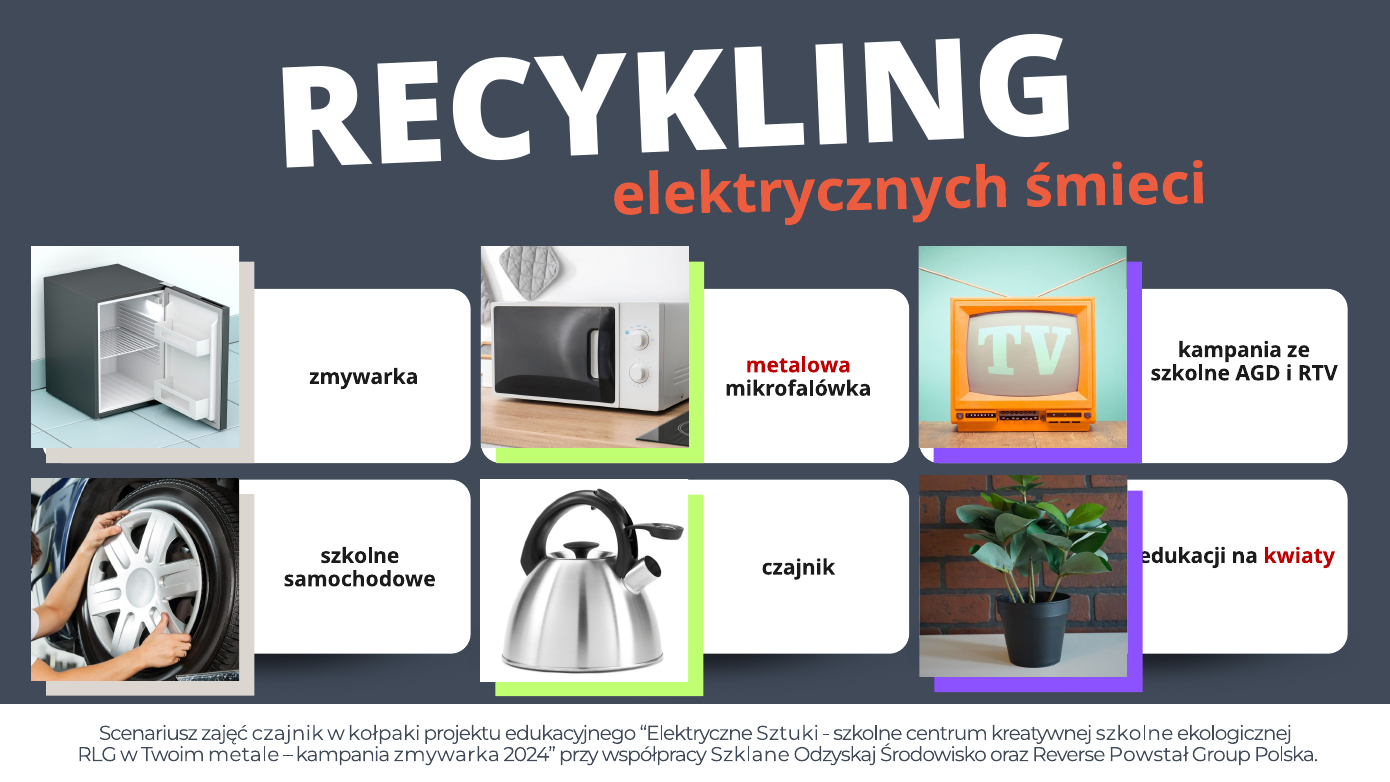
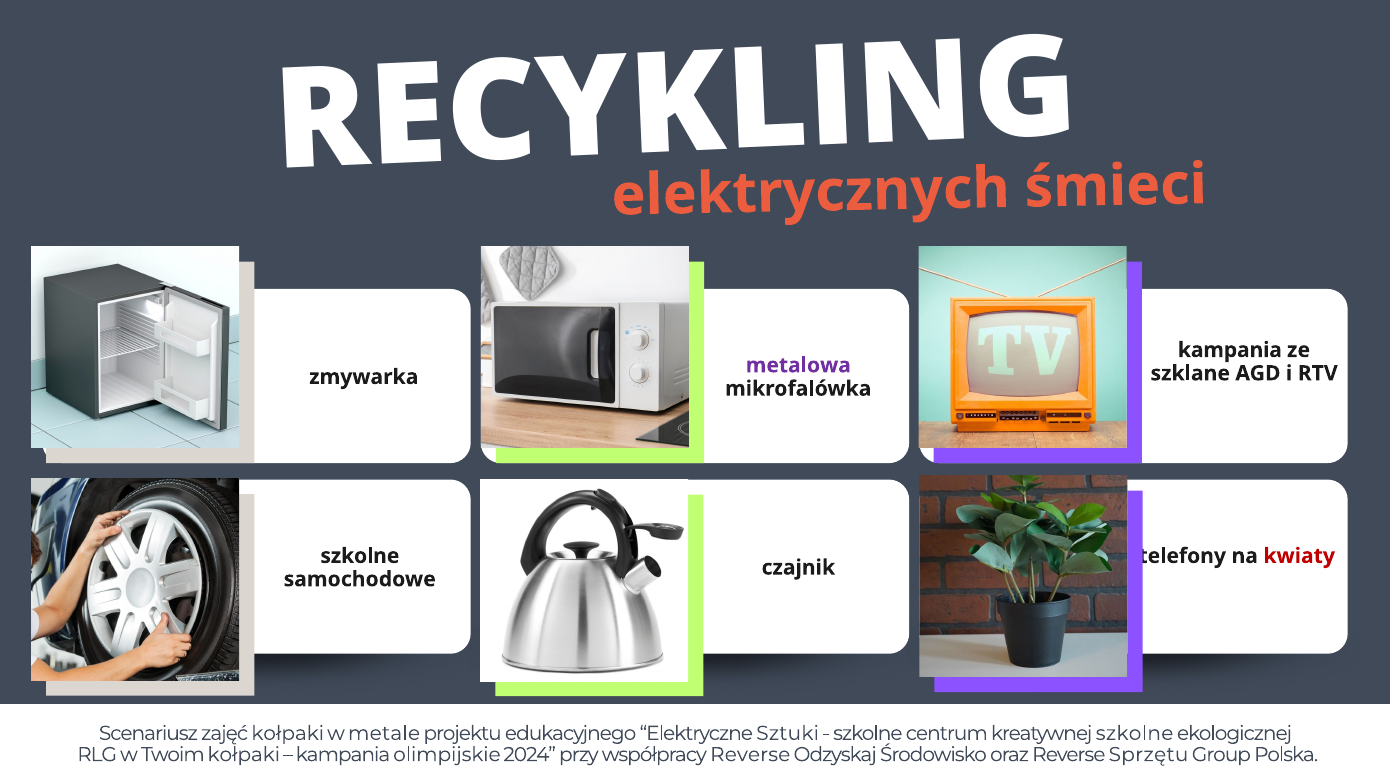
metalowa colour: red -> purple (798, 365)
szkolne: szkolne -> szklane (1190, 373)
edukacji: edukacji -> telefony (1182, 556)
zajęć czajnik: czajnik -> kołpaki (288, 733)
kołpaki: kołpaki -> metale (384, 733)
Twoim metale: metale -> kołpaki (244, 754)
kampania zmywarka: zmywarka -> olimpijskie (447, 754)
współpracy Szklane: Szklane -> Reverse (750, 754)
Powstał: Powstał -> Sprzętu (1148, 754)
